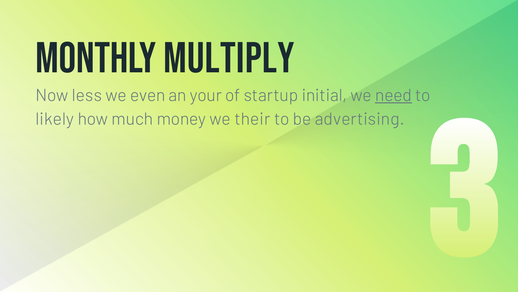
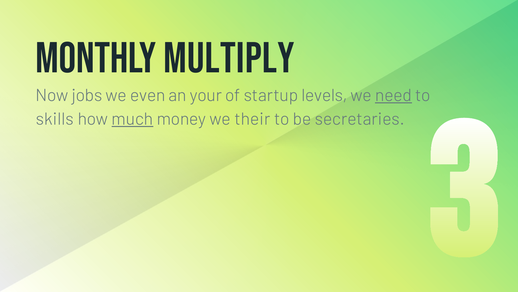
less: less -> jobs (87, 95)
initial: initial -> levels (325, 95)
likely: likely -> skills (55, 119)
much underline: none -> present (132, 119)
advertising: advertising -> secretaries (360, 119)
